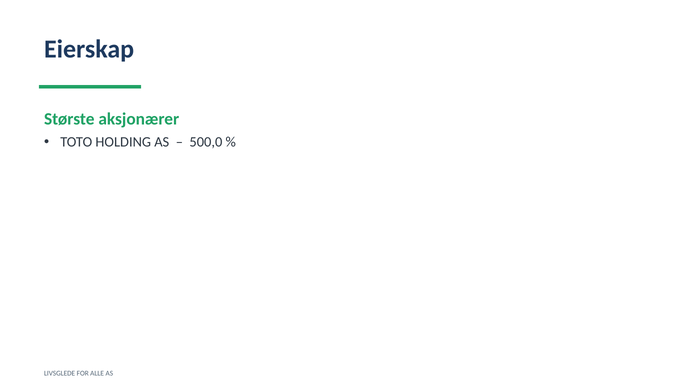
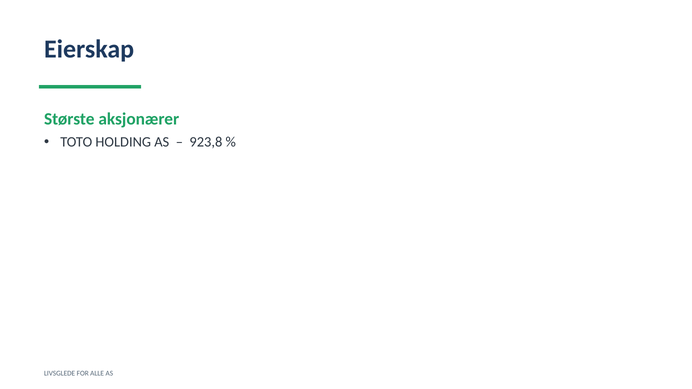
500,0: 500,0 -> 923,8 (206, 142)
